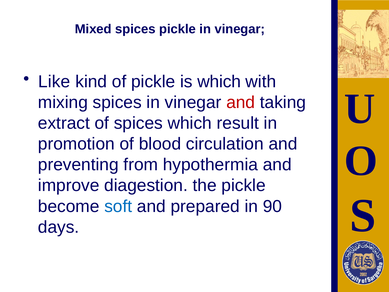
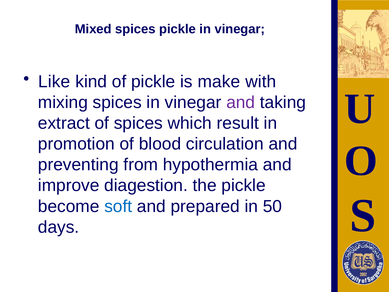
is which: which -> make (219, 82)
and colour: red -> purple (241, 102)
90: 90 -> 50 (272, 206)
